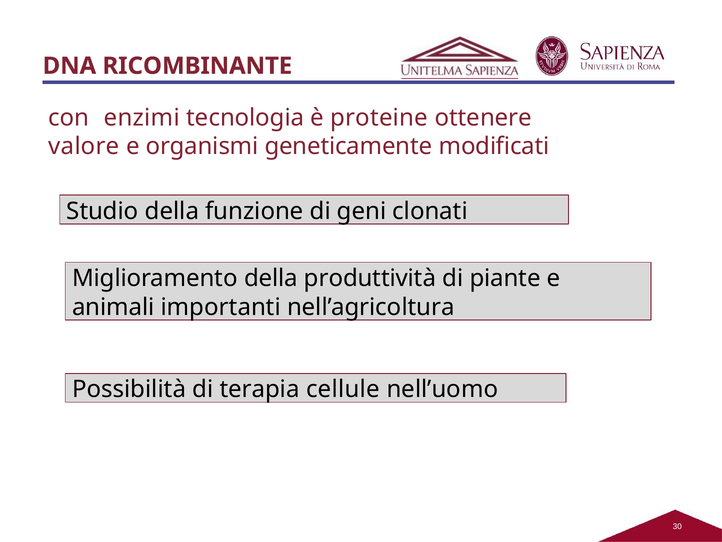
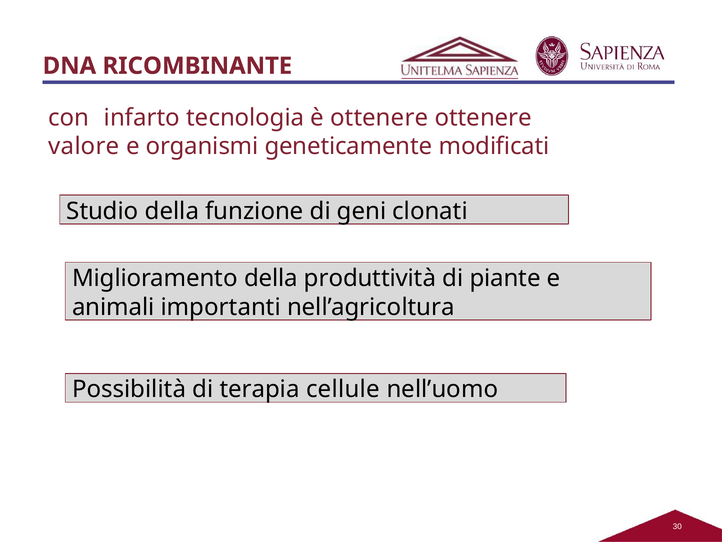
enzimi: enzimi -> infarto (142, 118)
è proteine: proteine -> ottenere (379, 118)
